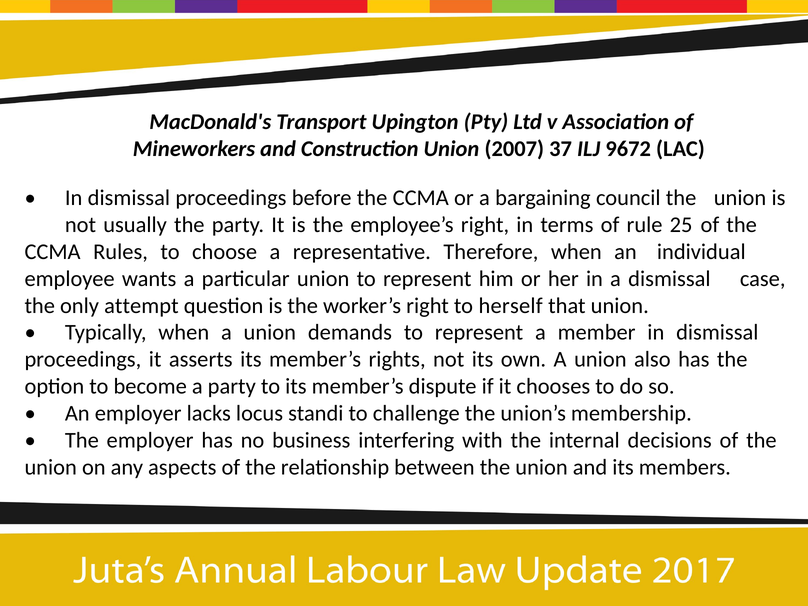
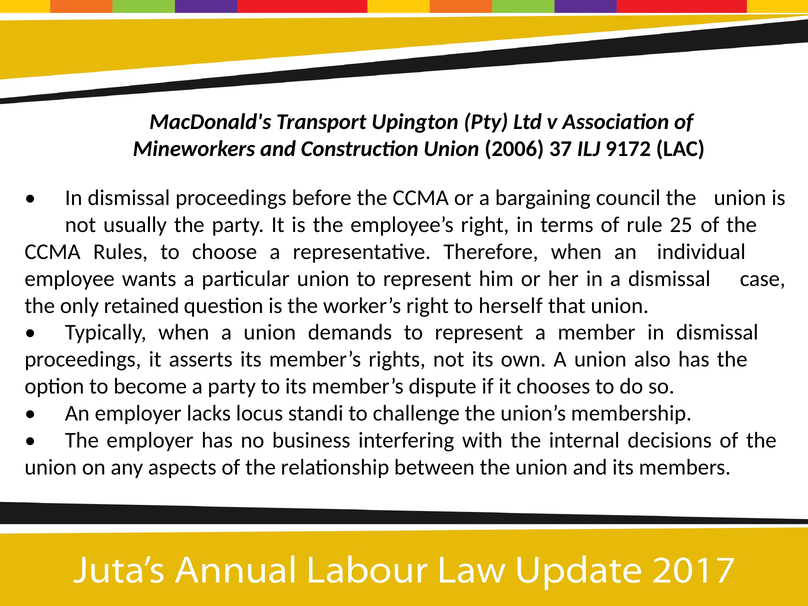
2007: 2007 -> 2006 (514, 149)
9672: 9672 -> 9172 (628, 149)
attempt: attempt -> retained (142, 306)
